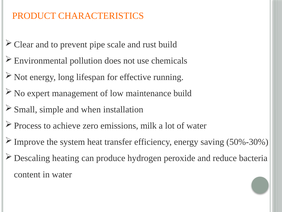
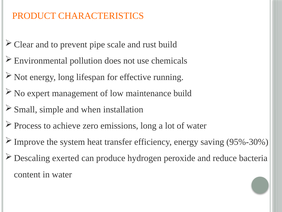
emissions milk: milk -> long (148, 125)
50%-30%: 50%-30% -> 95%-30% (247, 142)
heating: heating -> exerted (66, 158)
